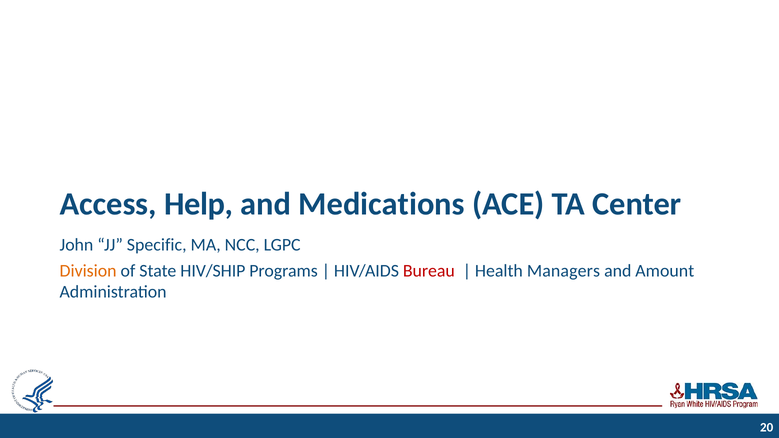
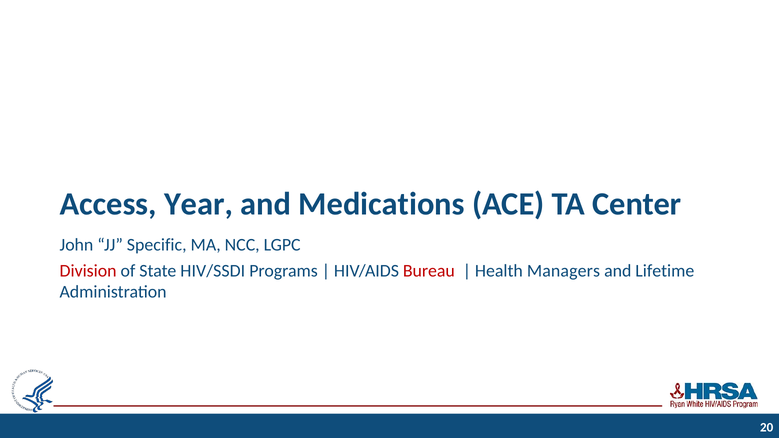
Help: Help -> Year (199, 204)
Division colour: orange -> red (88, 271)
HIV/SHIP: HIV/SHIP -> HIV/SSDI (213, 271)
Amount: Amount -> Lifetime (665, 271)
